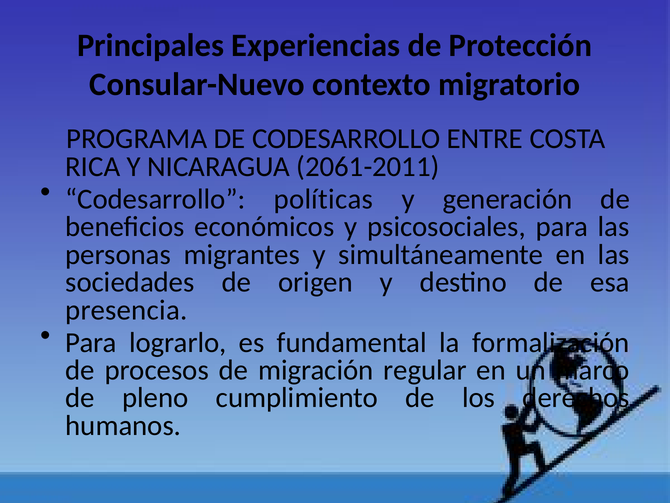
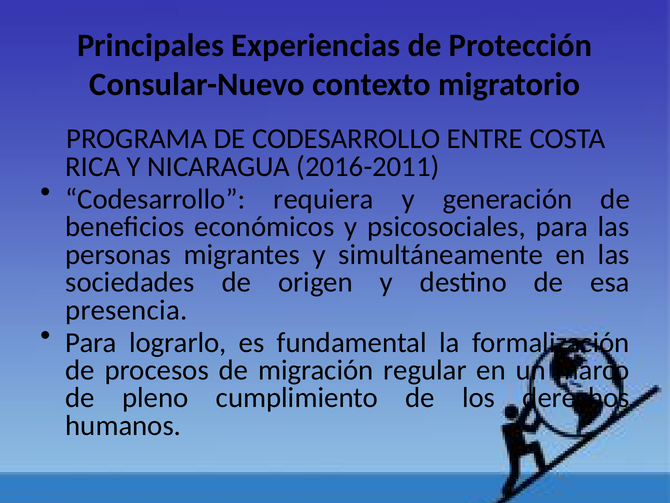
2061-2011: 2061-2011 -> 2016-2011 (368, 166)
políticas: políticas -> requiera (323, 199)
